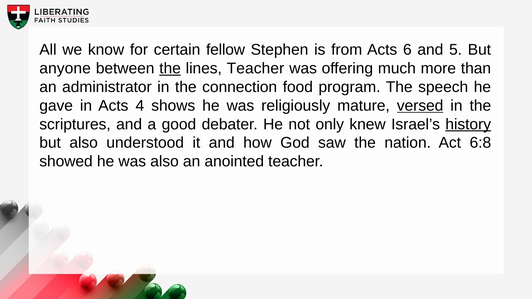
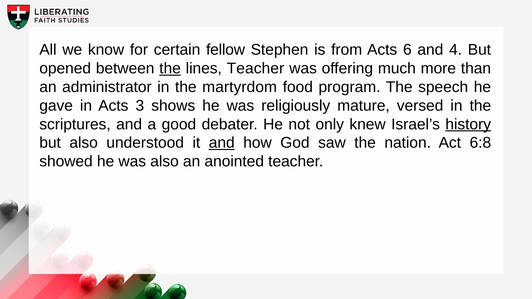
5: 5 -> 4 (456, 50)
anyone: anyone -> opened (65, 68)
connection: connection -> martyrdom (240, 87)
4: 4 -> 3 (140, 106)
versed underline: present -> none (420, 106)
and underline: none -> present (222, 143)
